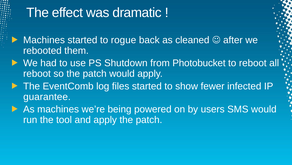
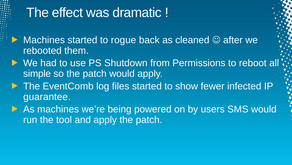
Photobucket: Photobucket -> Permissions (199, 63)
reboot: reboot -> simple (37, 73)
